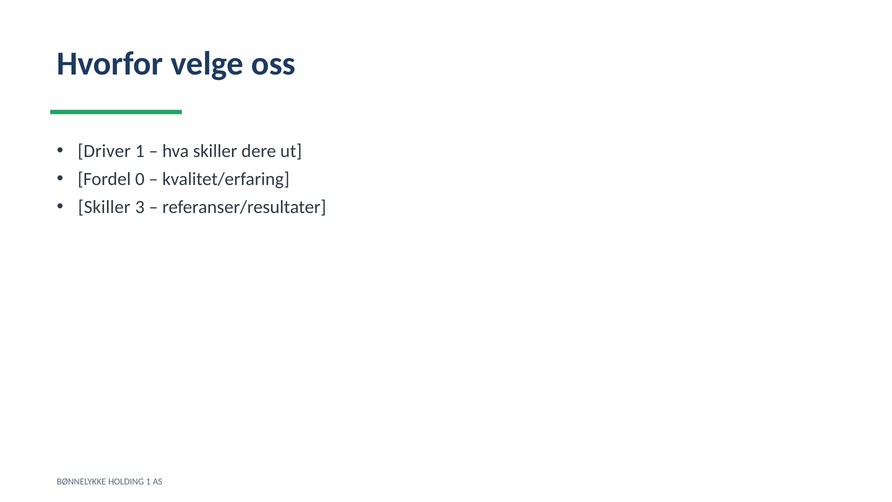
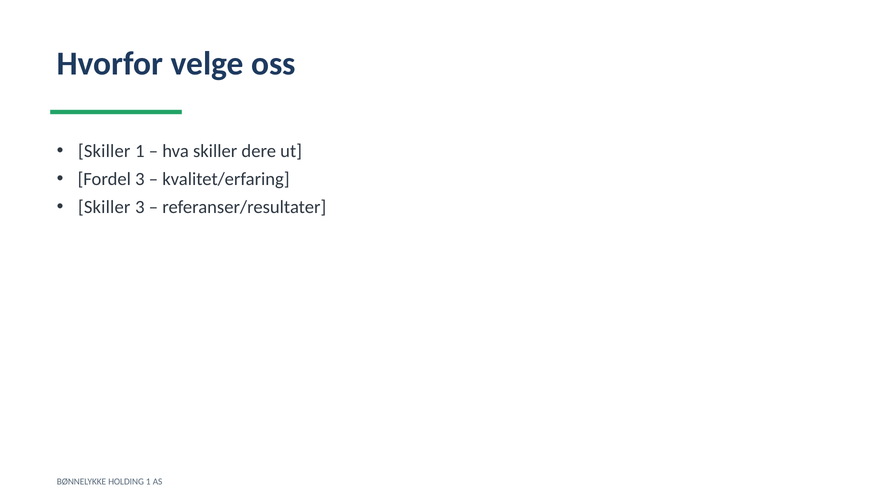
Driver: Driver -> Skiller (104, 151)
Fordel 0: 0 -> 3 (140, 179)
